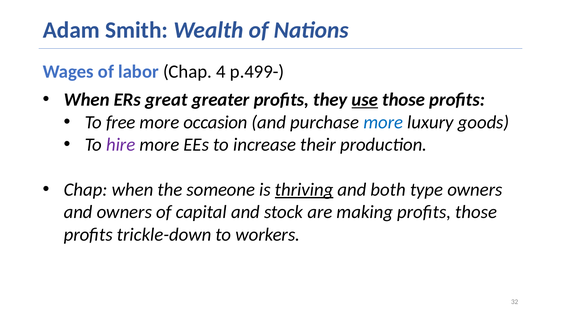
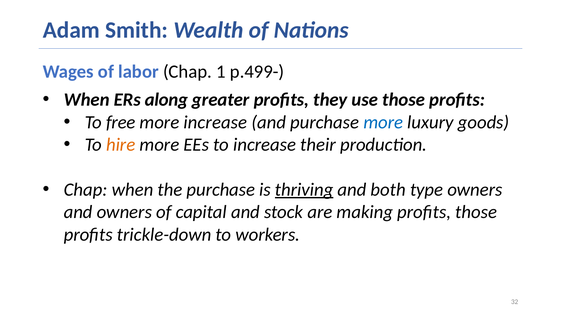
4: 4 -> 1 (221, 72)
great: great -> along (166, 100)
use underline: present -> none (365, 100)
more occasion: occasion -> increase (215, 122)
hire colour: purple -> orange (121, 144)
the someone: someone -> purchase (221, 189)
